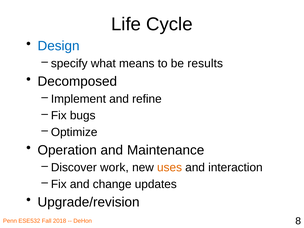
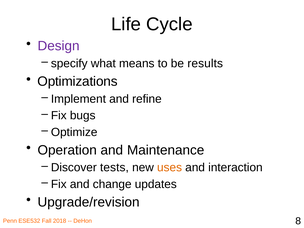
Design colour: blue -> purple (59, 46)
Decomposed: Decomposed -> Optimizations (77, 82)
work: work -> tests (114, 168)
